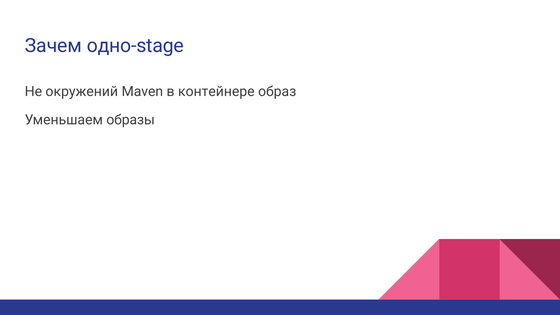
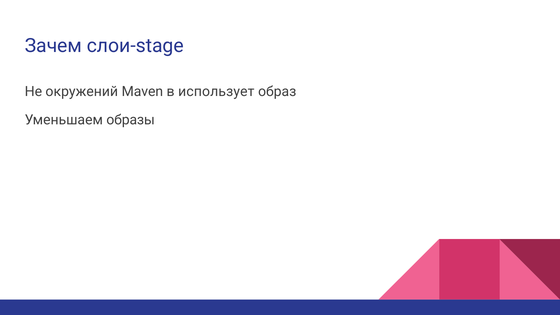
одно-stage: одно-stage -> слои-stage (135, 46)
контейнере: контейнере -> использует (216, 92)
